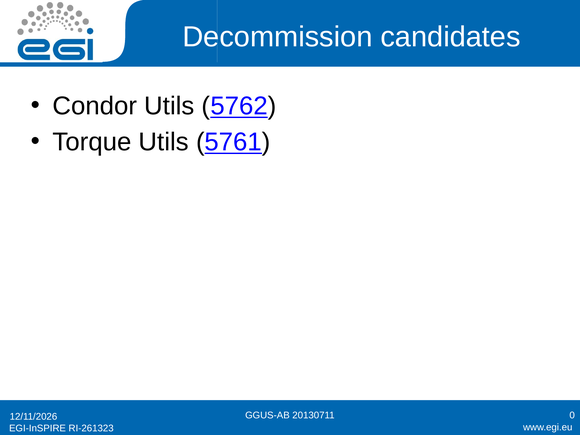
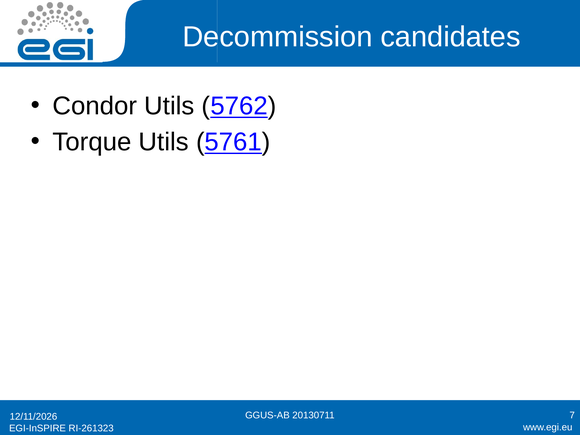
0: 0 -> 7 (572, 415)
